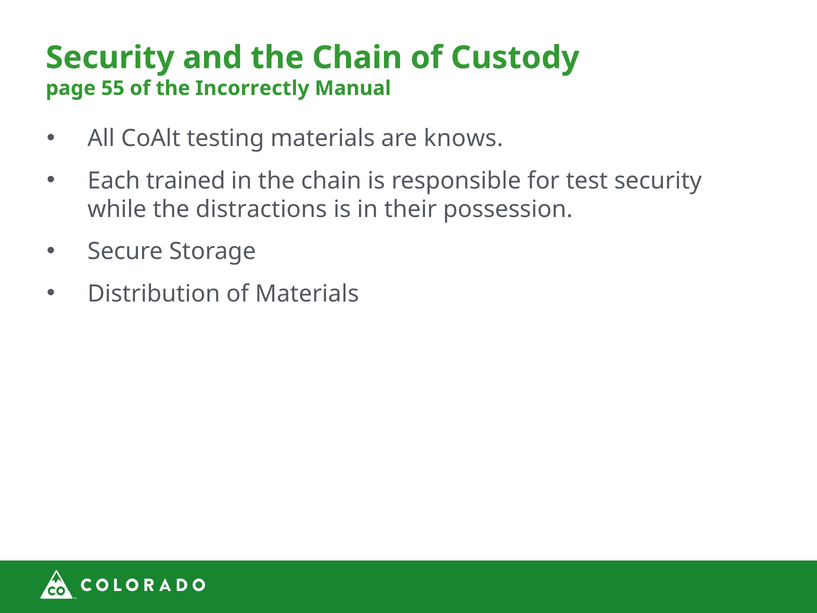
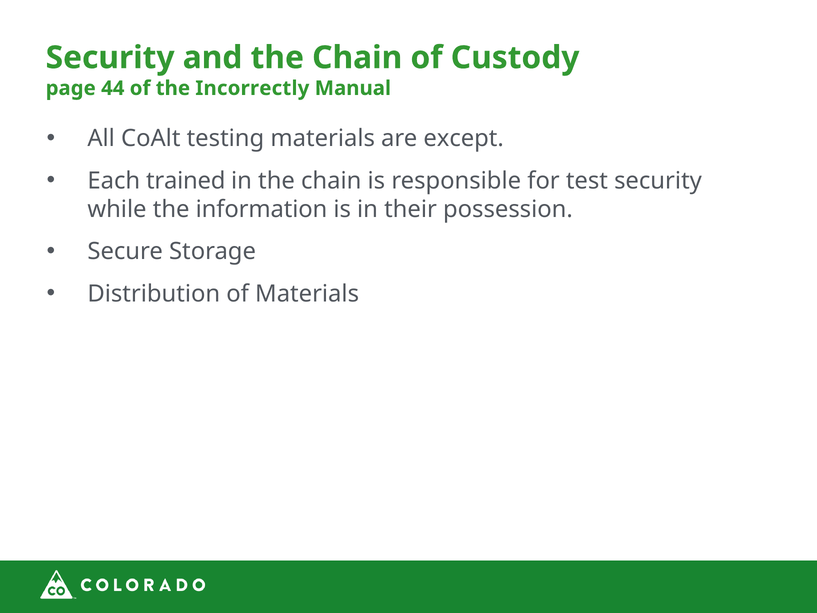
55: 55 -> 44 (113, 88)
knows: knows -> except (464, 139)
distractions: distractions -> information (262, 209)
